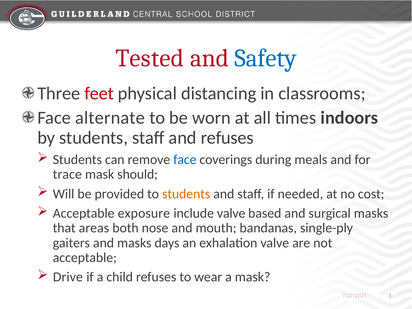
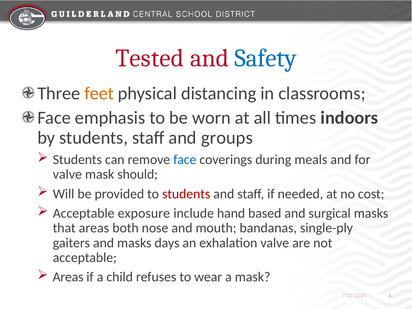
feet colour: red -> orange (99, 94)
alternate: alternate -> emphasis (110, 118)
and refuses: refuses -> groups (227, 138)
trace: trace -> valve (67, 174)
students colour: orange -> red (186, 194)
include valve: valve -> hand (231, 213)
Drive: Drive -> Areas (68, 277)
